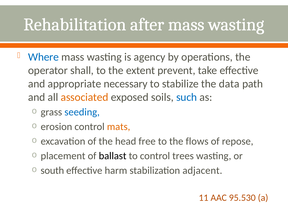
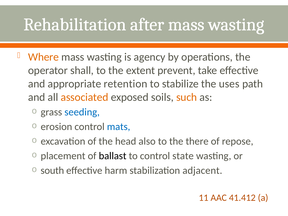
Where colour: blue -> orange (43, 57)
necessary: necessary -> retention (126, 84)
data: data -> uses (229, 84)
such colour: blue -> orange (187, 97)
mats colour: orange -> blue (119, 127)
free: free -> also (147, 141)
flows: flows -> there (197, 141)
trees: trees -> state (183, 156)
95.530: 95.530 -> 41.412 (242, 198)
